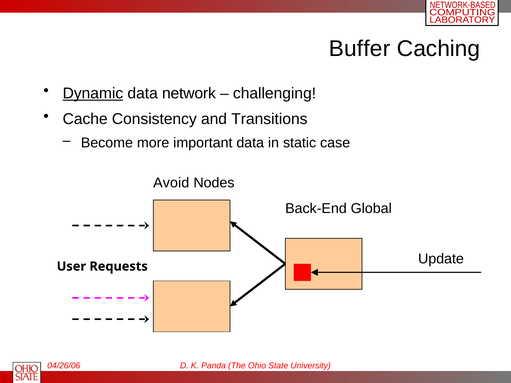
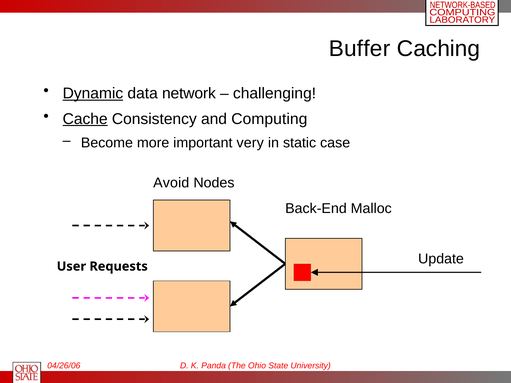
Cache underline: none -> present (85, 119)
Transitions: Transitions -> Computing (269, 119)
important data: data -> very (250, 143)
Global: Global -> Malloc (371, 209)
